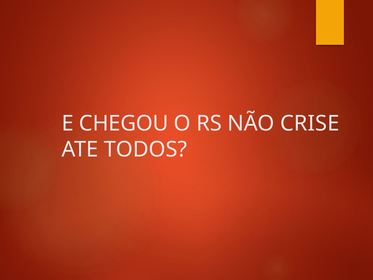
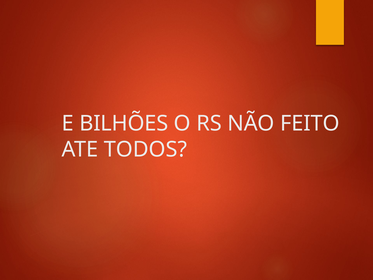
CHEGOU: CHEGOU -> BILHÕES (124, 123)
CRISE: CRISE -> FEITO (310, 123)
